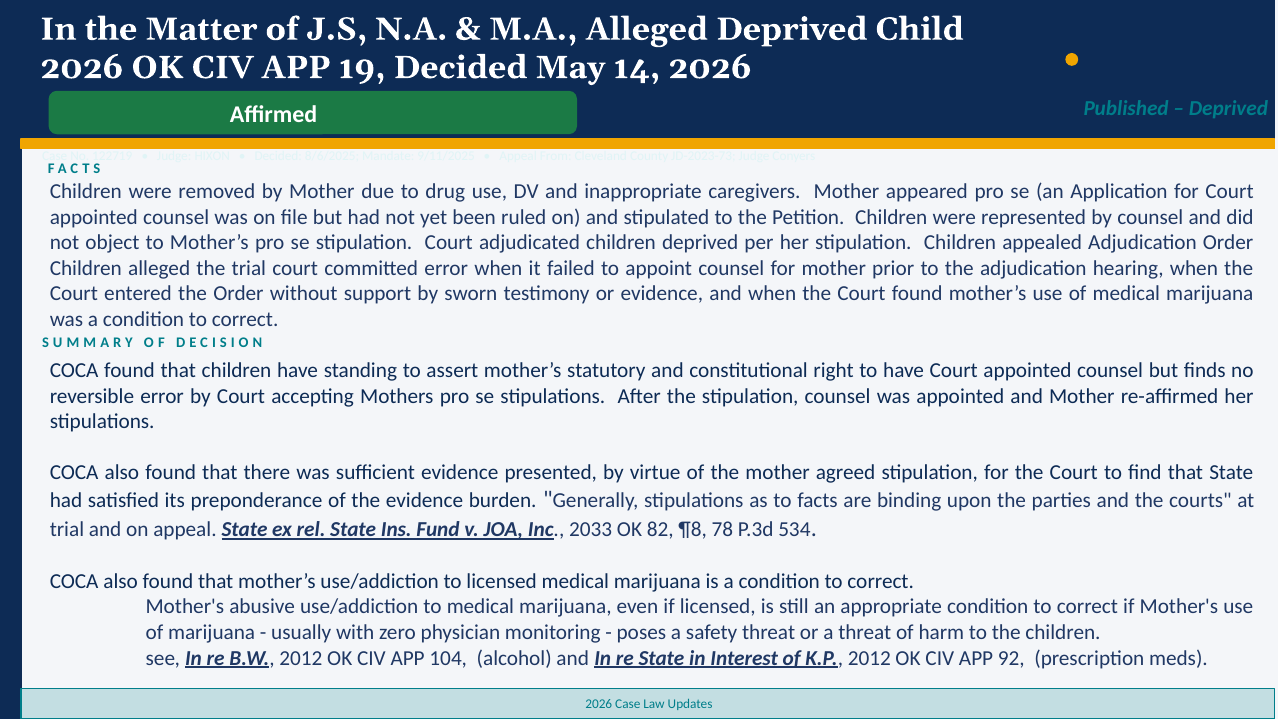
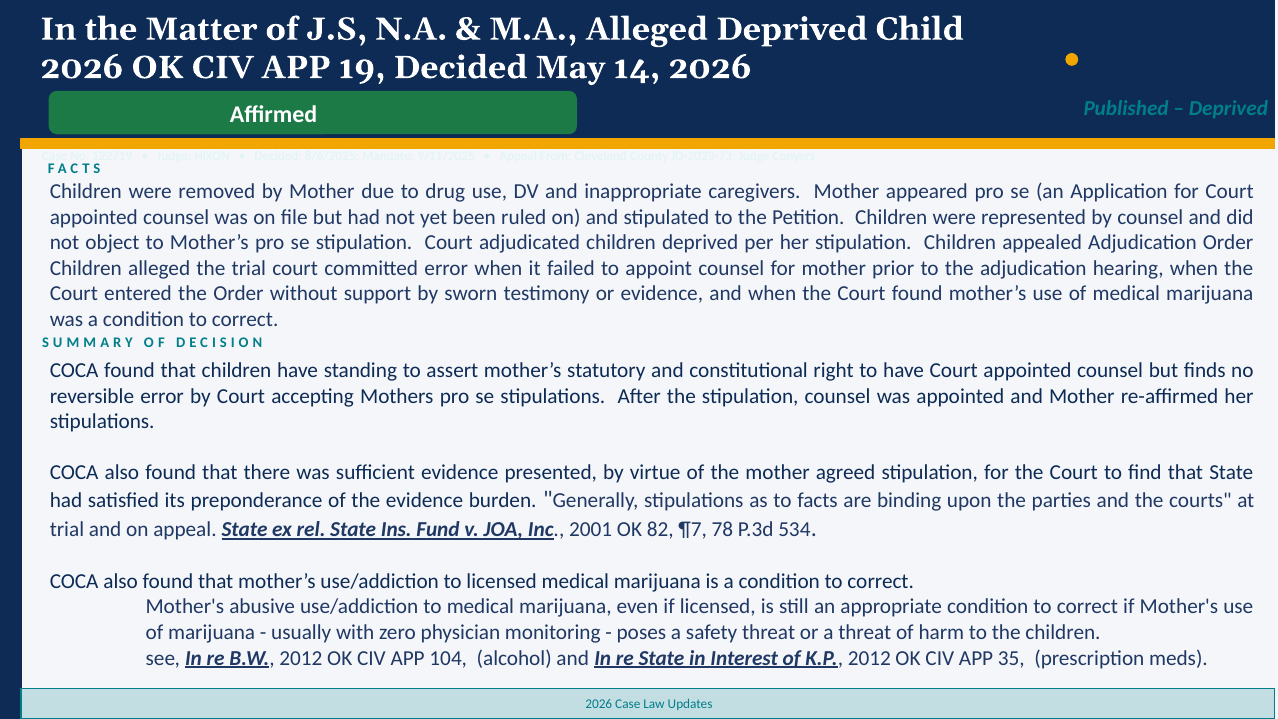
2033: 2033 -> 2001 (591, 530)
¶8: ¶8 -> ¶7 (693, 530)
92: 92 -> 35 (1011, 658)
